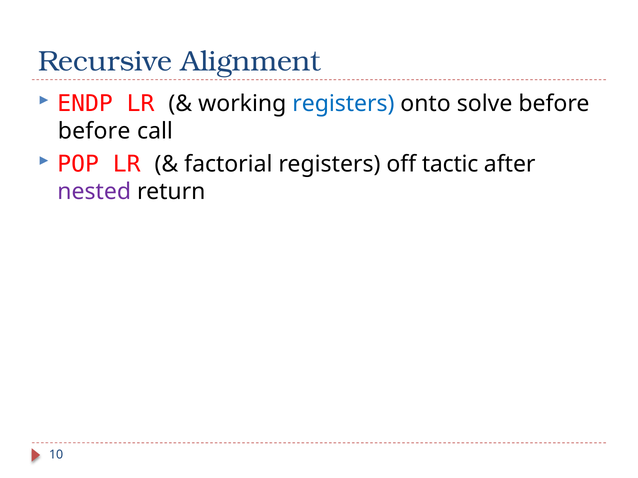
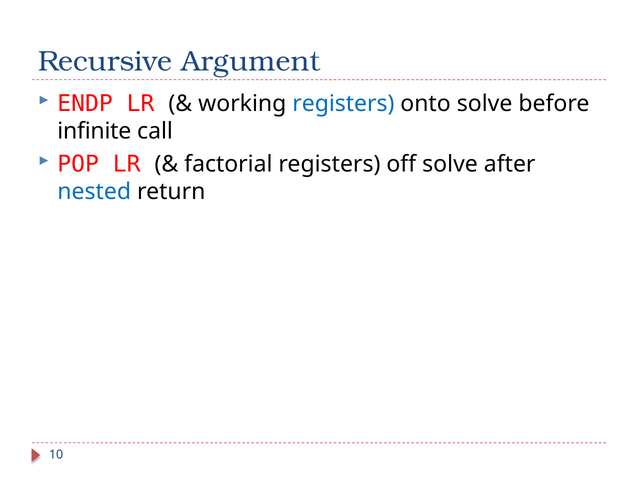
Alignment: Alignment -> Argument (251, 62)
before: before -> infinite (94, 131)
off tactic: tactic -> solve (450, 164)
nested colour: purple -> blue (94, 192)
